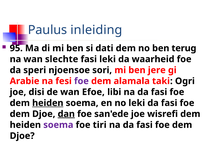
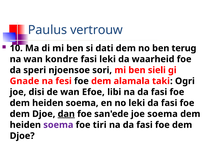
inleiding: inleiding -> vertrouw (97, 30)
95: 95 -> 10 (16, 48)
slechte: slechte -> kondre (62, 59)
jere: jere -> sieli (157, 70)
Arabie: Arabie -> Gnade (24, 81)
foe colour: purple -> black (81, 81)
heiden underline: present -> none (48, 103)
joe wisrefi: wisrefi -> soema (162, 114)
